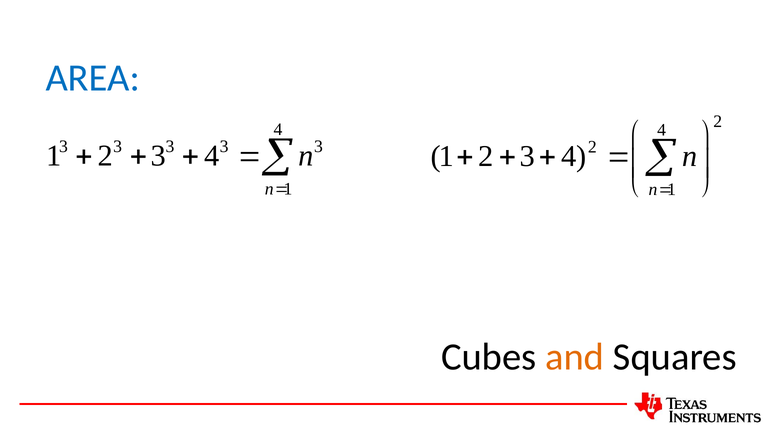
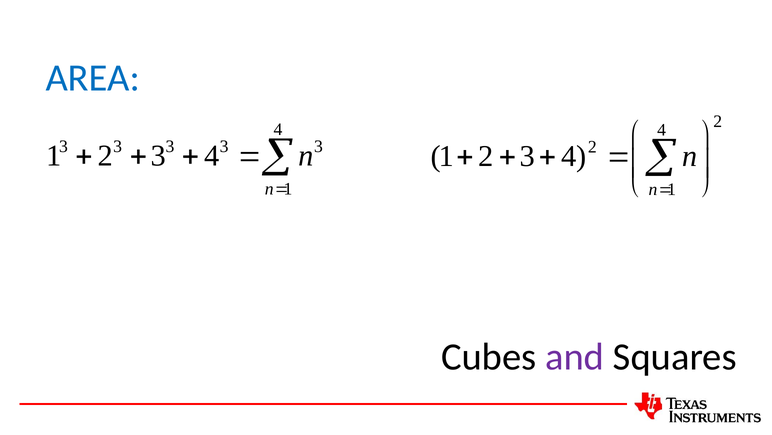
and colour: orange -> purple (575, 356)
